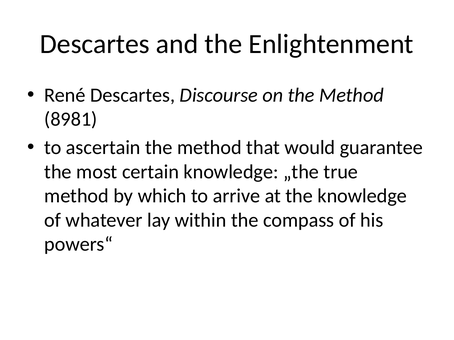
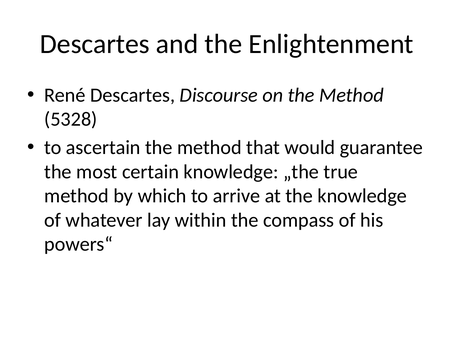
8981: 8981 -> 5328 (71, 119)
